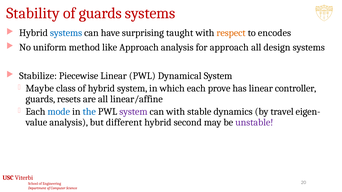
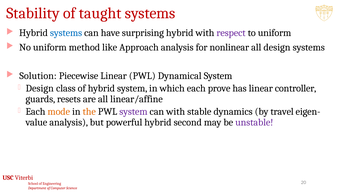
of guards: guards -> taught (100, 13)
surprising taught: taught -> hybrid (180, 33)
respect colour: orange -> purple (231, 33)
to encodes: encodes -> uniform (275, 33)
for approach: approach -> nonlinear (229, 47)
Stabilize: Stabilize -> Solution (38, 76)
Maybe: Maybe -> Design (40, 89)
mode colour: blue -> orange (59, 112)
the colour: blue -> orange (89, 112)
different: different -> powerful (124, 123)
